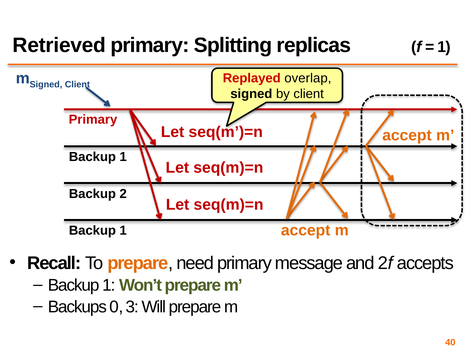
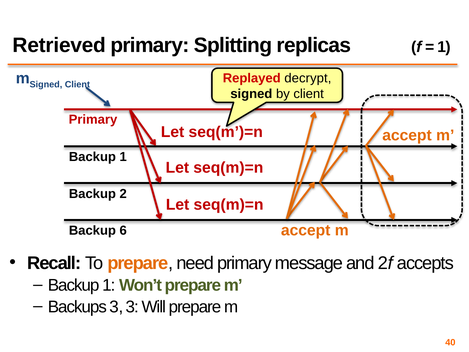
overlap: overlap -> decrypt (308, 78)
1: 1 -> 6 (123, 230)
Backups 0: 0 -> 3 (116, 307)
